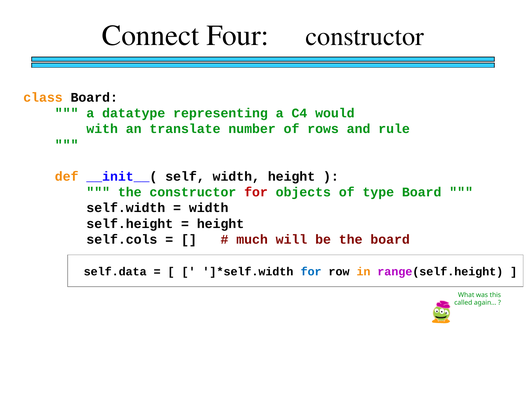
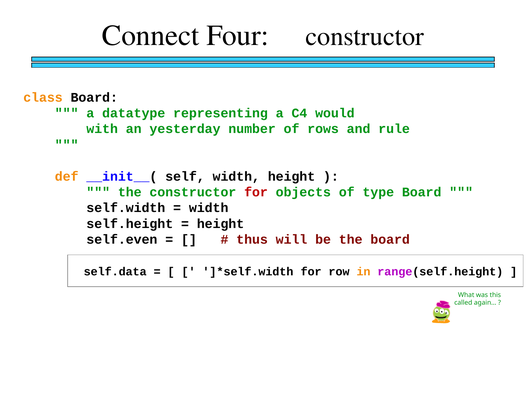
translate: translate -> yesterday (185, 129)
self.cols: self.cols -> self.even (122, 239)
much: much -> thus (252, 239)
for colour: blue -> black (311, 271)
